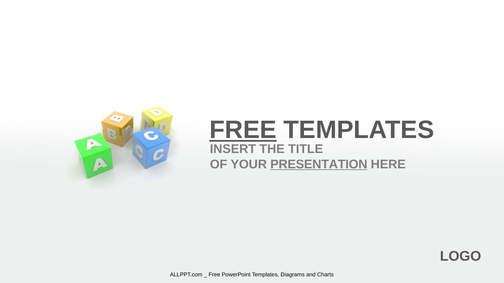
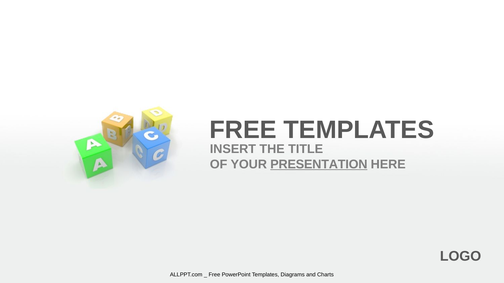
FREE underline: present -> none (243, 130)
